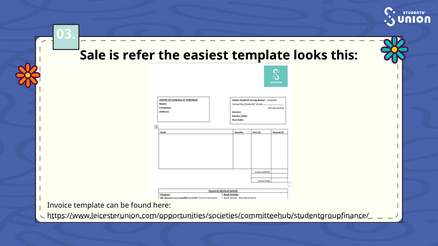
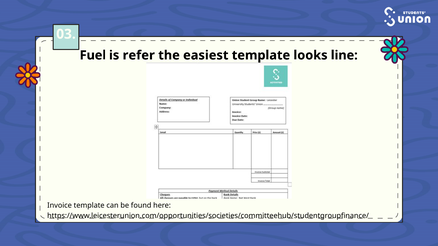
Sale: Sale -> Fuel (93, 55)
this: this -> line (344, 55)
